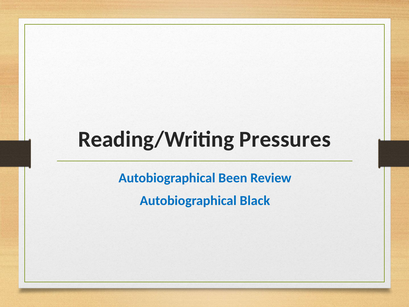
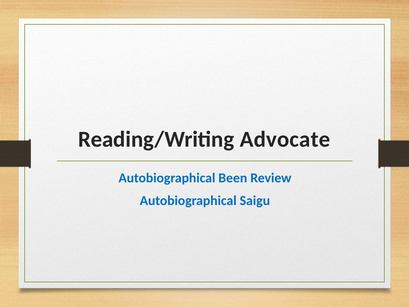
Pressures: Pressures -> Advocate (285, 139)
Black: Black -> Saigu (255, 201)
